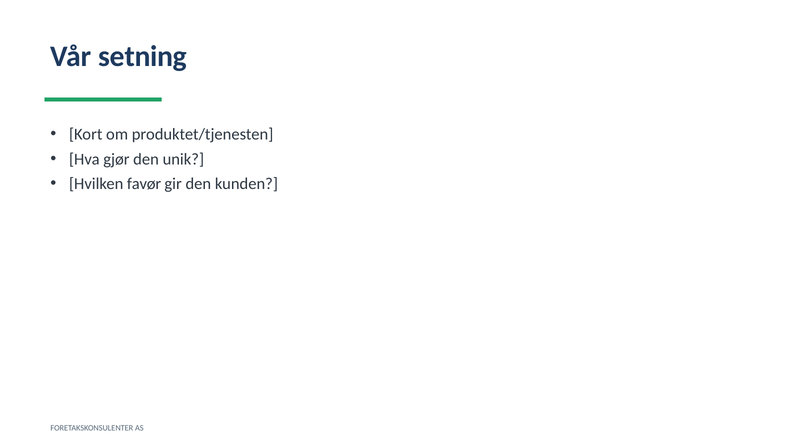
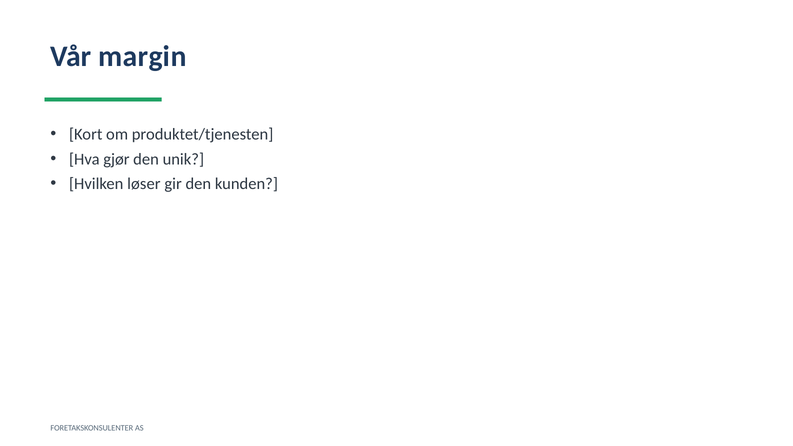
setning: setning -> margin (142, 57)
favør: favør -> løser (144, 184)
